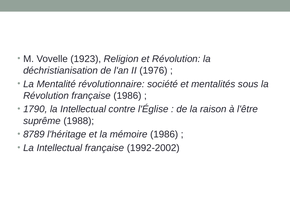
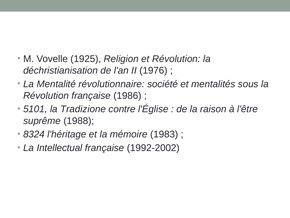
1923: 1923 -> 1925 (86, 59)
1790: 1790 -> 5101 (35, 109)
Intellectual: Intellectual -> Tradizione (83, 109)
8789: 8789 -> 8324 (34, 134)
mémoire 1986: 1986 -> 1983 (164, 134)
